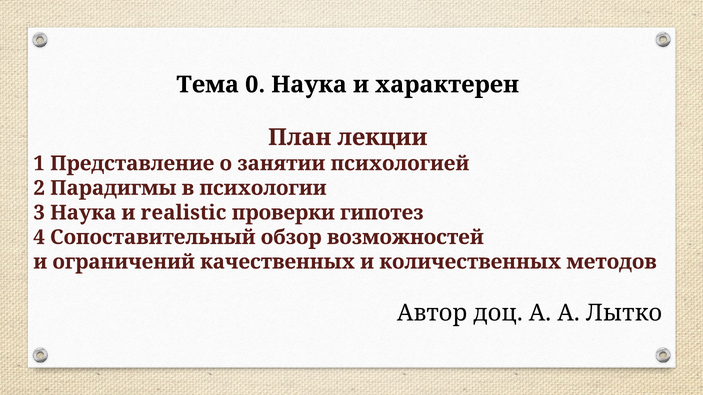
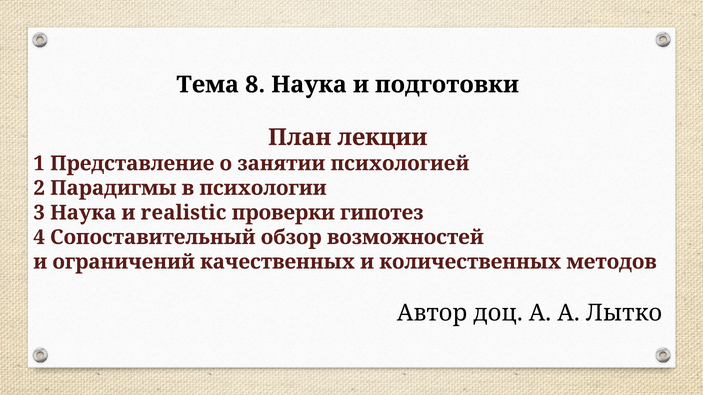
0: 0 -> 8 (255, 85)
характерен: характерен -> подготовки (447, 85)
